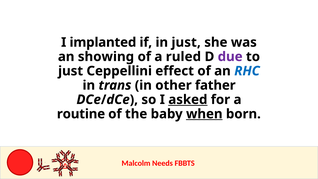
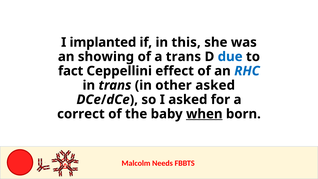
in just: just -> this (186, 42)
a ruled: ruled -> trans (183, 57)
due colour: purple -> blue (230, 57)
just: just -> fact (71, 71)
other father: father -> asked (215, 85)
asked underline: present -> none (188, 100)
routine: routine -> correct (81, 114)
